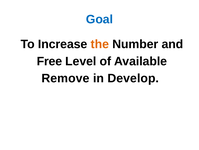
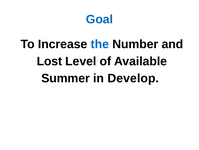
the colour: orange -> blue (100, 44)
Free: Free -> Lost (49, 61)
Remove: Remove -> Summer (66, 78)
